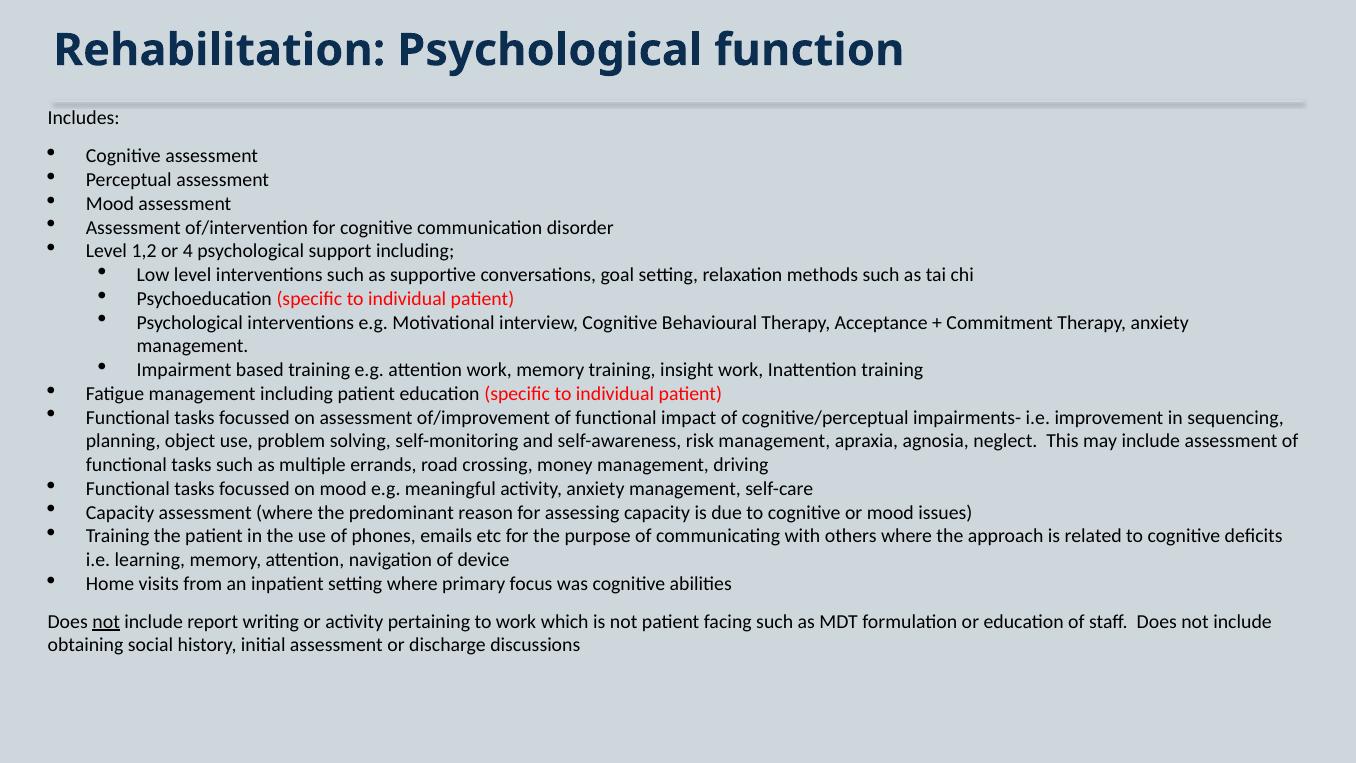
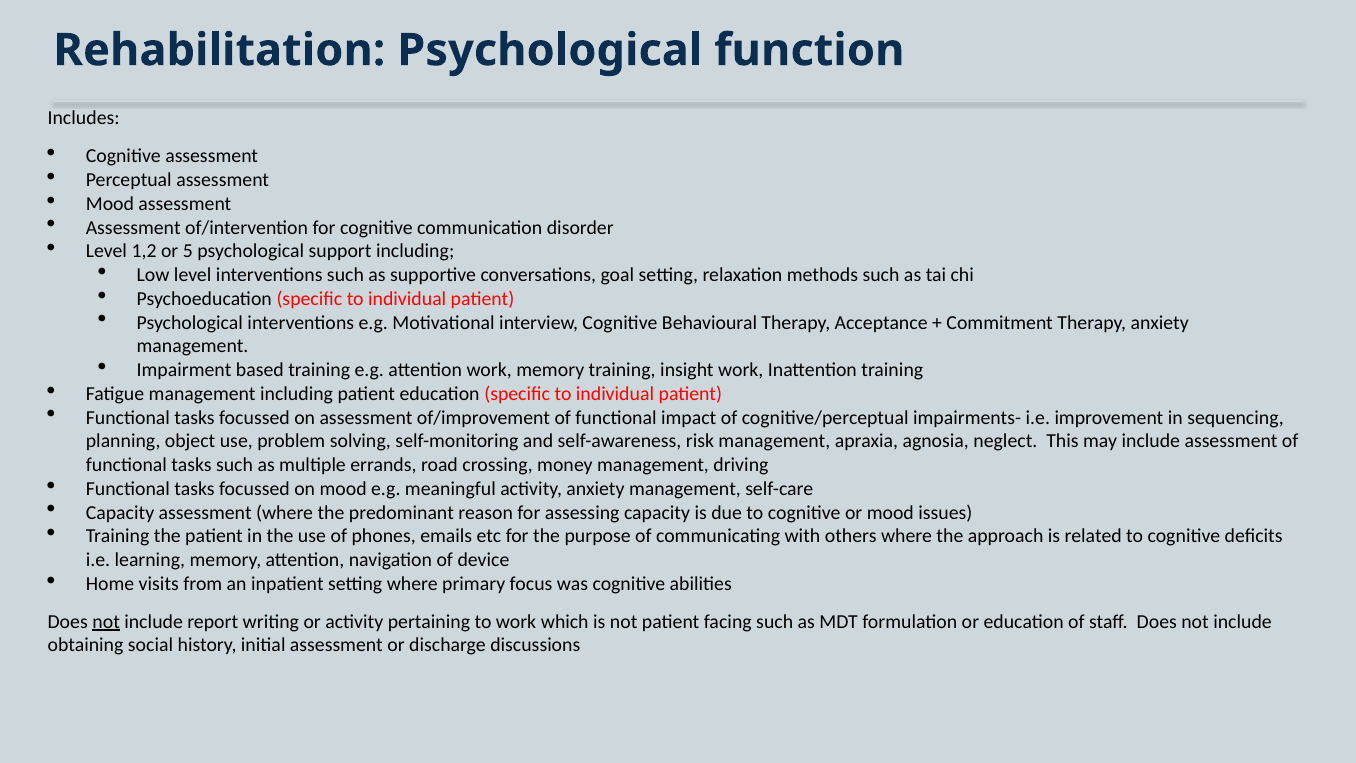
4: 4 -> 5 (188, 251)
